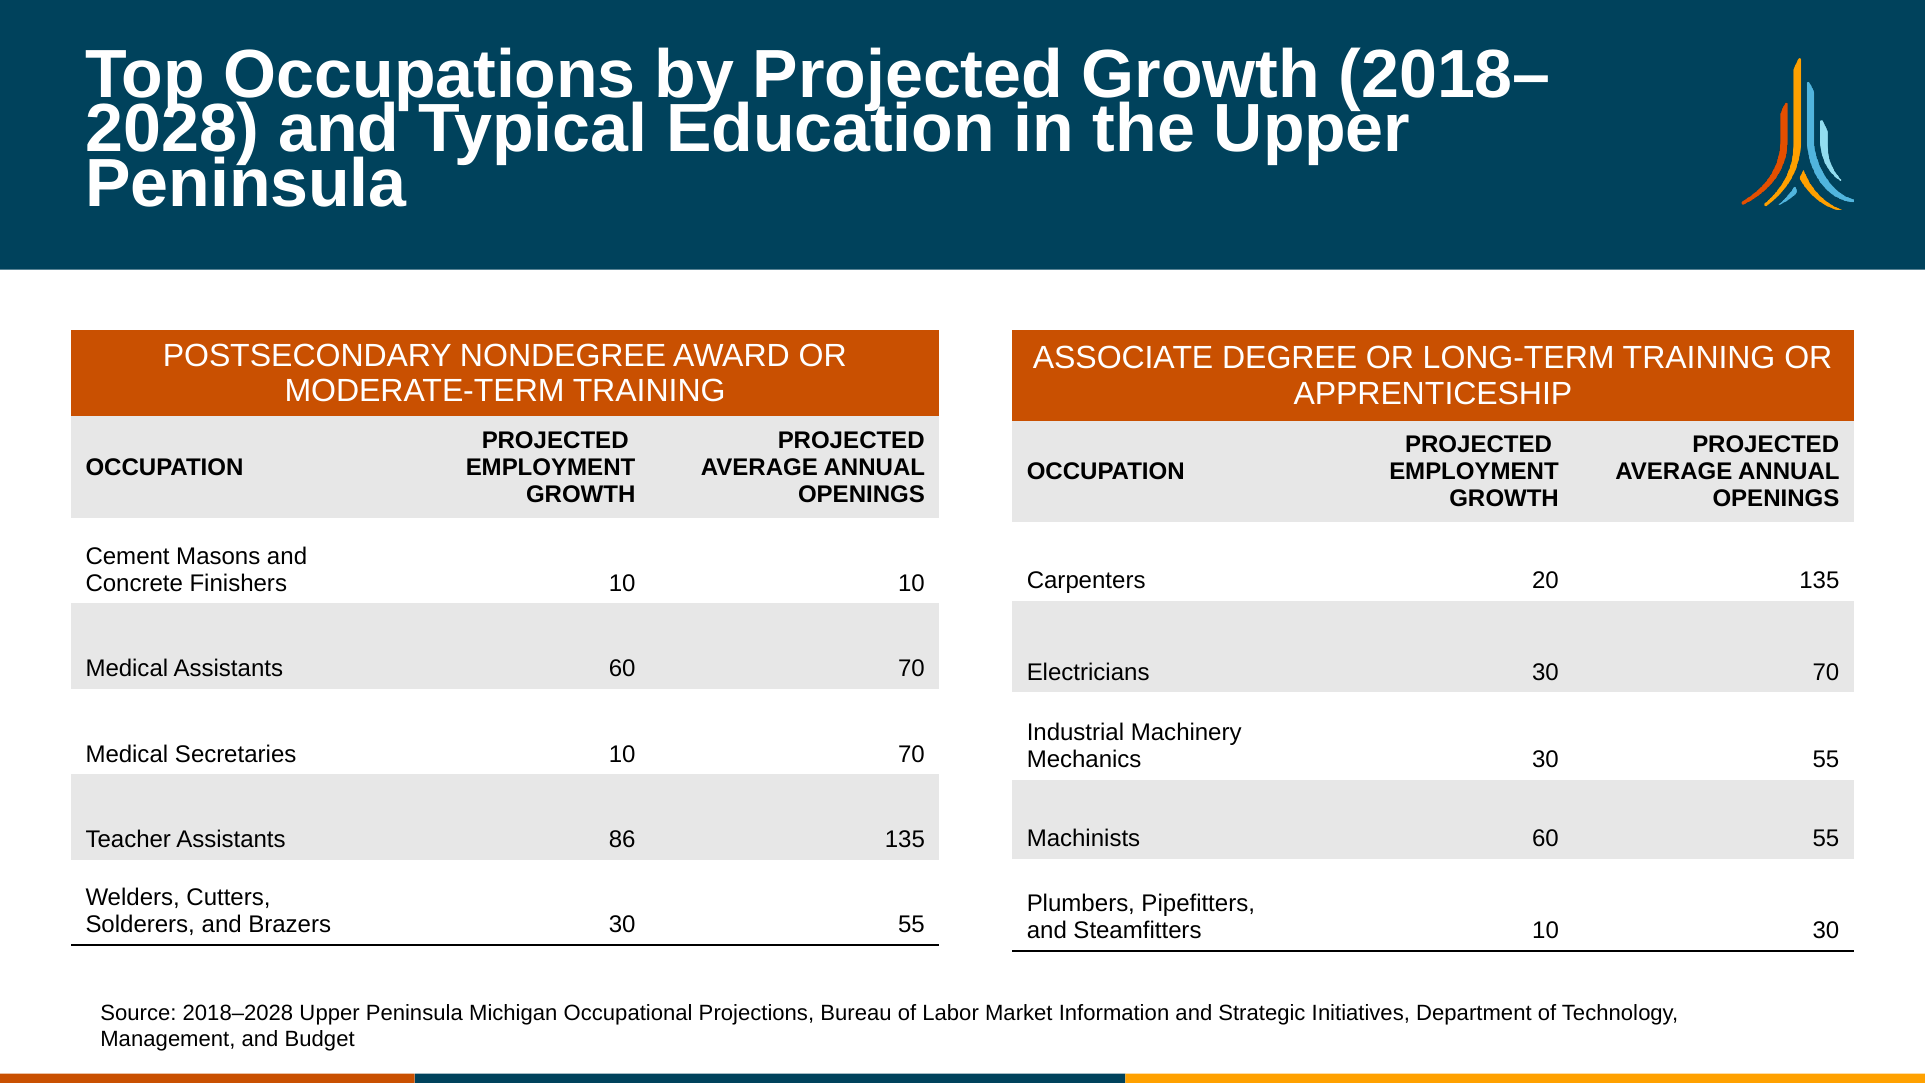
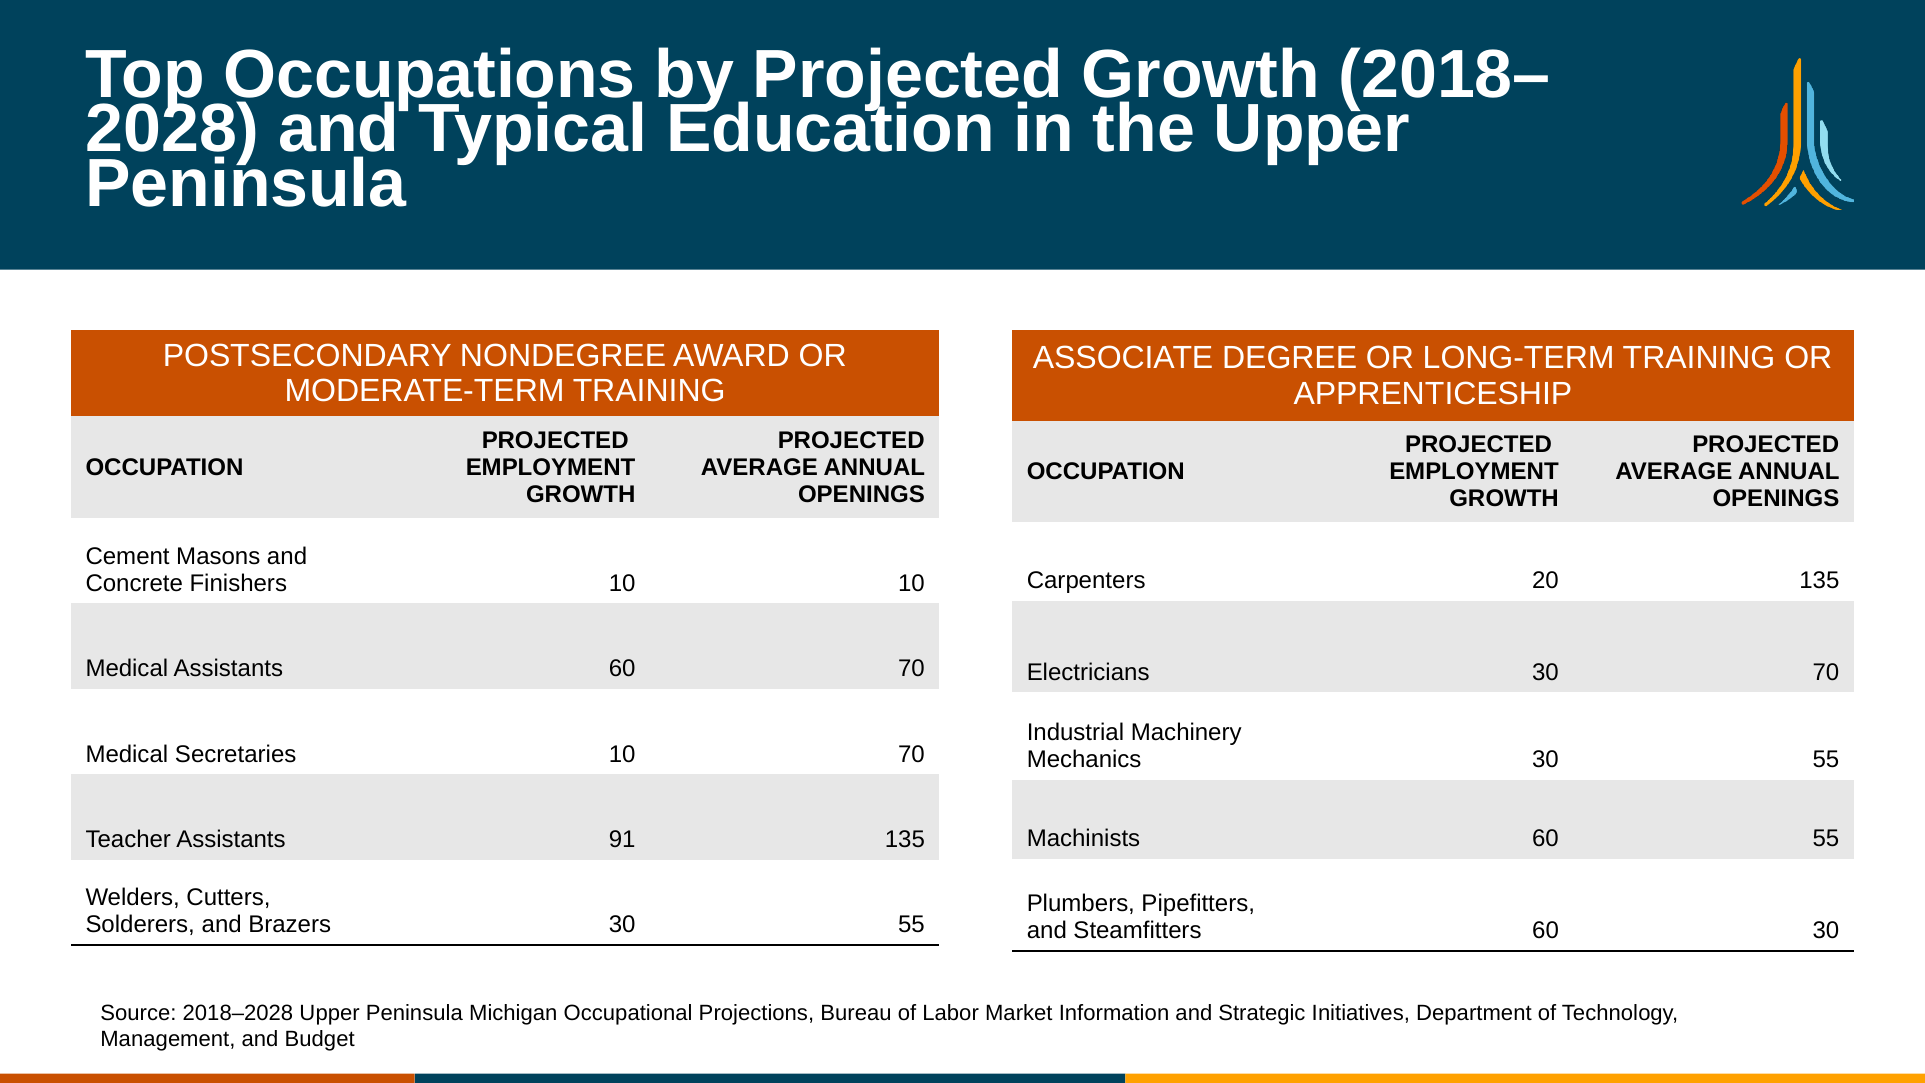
86: 86 -> 91 (622, 839)
Steamfitters 10: 10 -> 60 (1546, 931)
